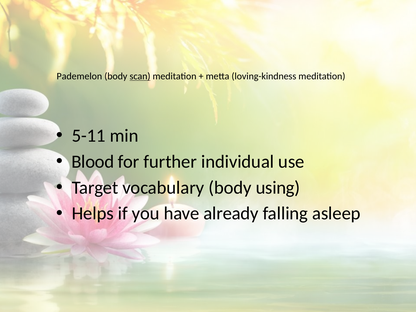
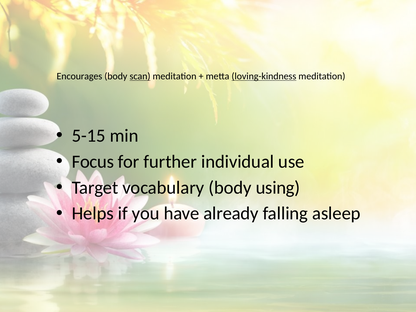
Pademelon: Pademelon -> Encourages (79, 76)
loving-kindness underline: none -> present (264, 76)
5-11: 5-11 -> 5-15 (89, 136)
Blood: Blood -> Focus (93, 162)
